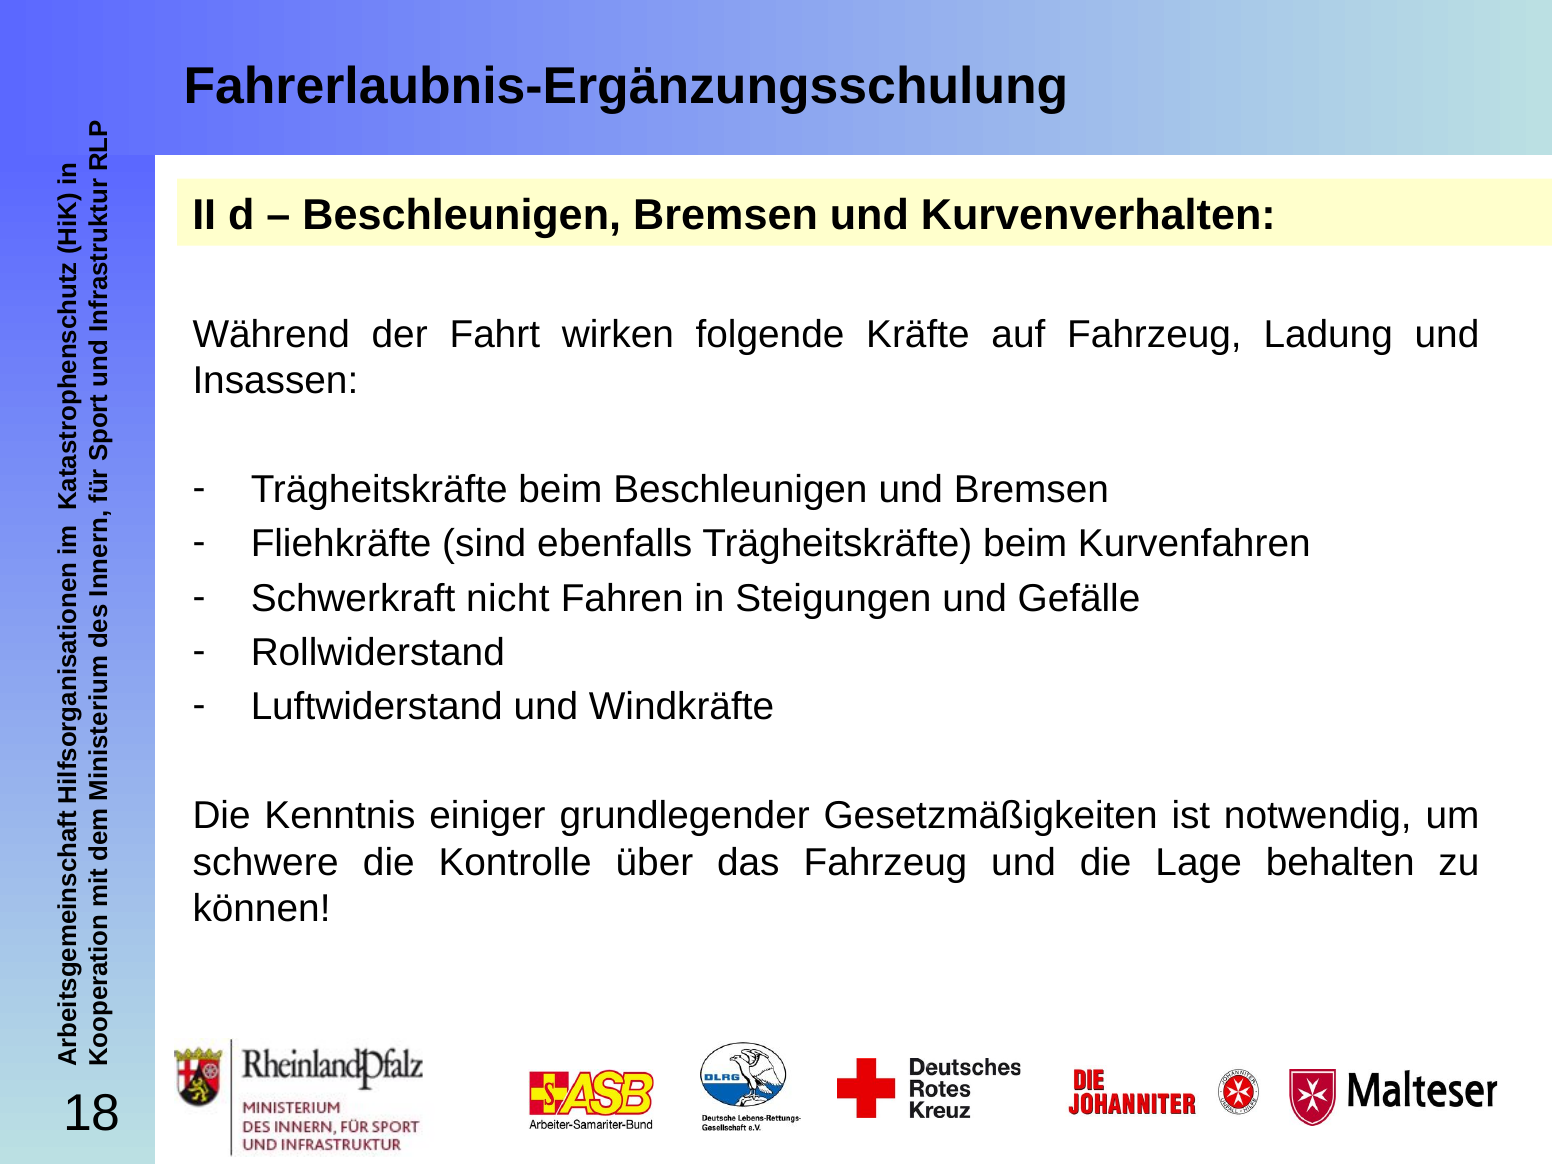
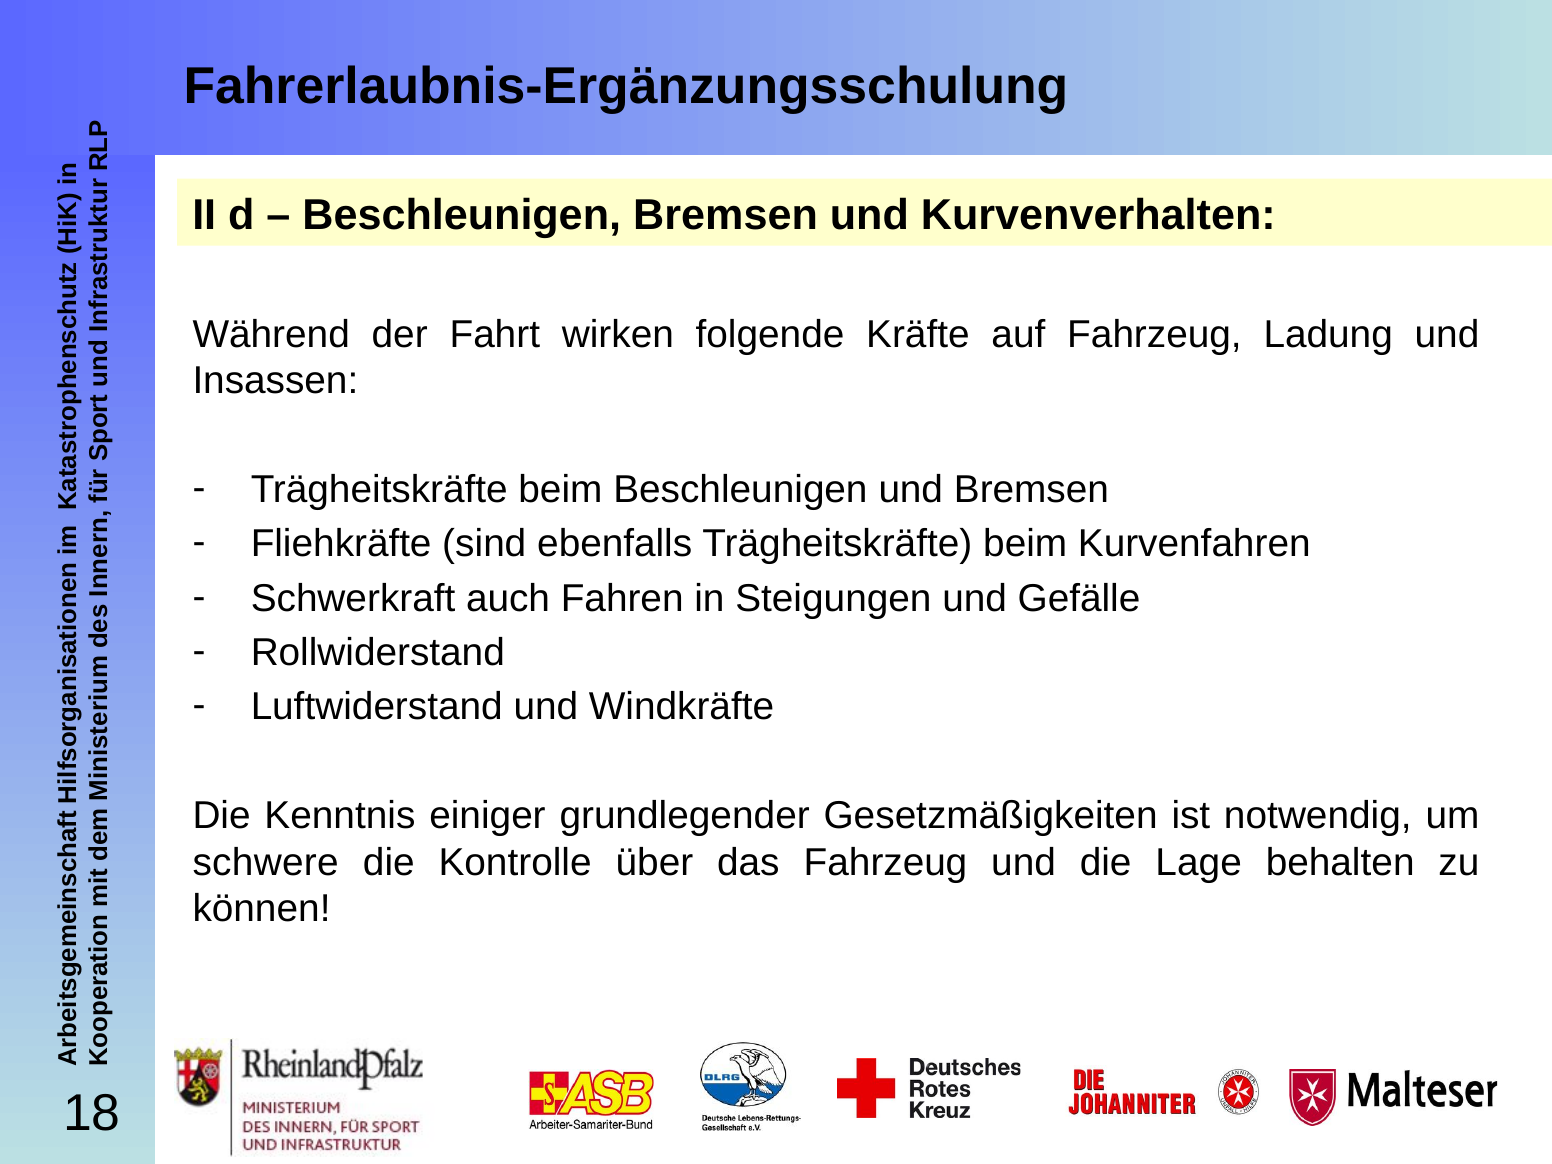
nicht: nicht -> auch (508, 598)
